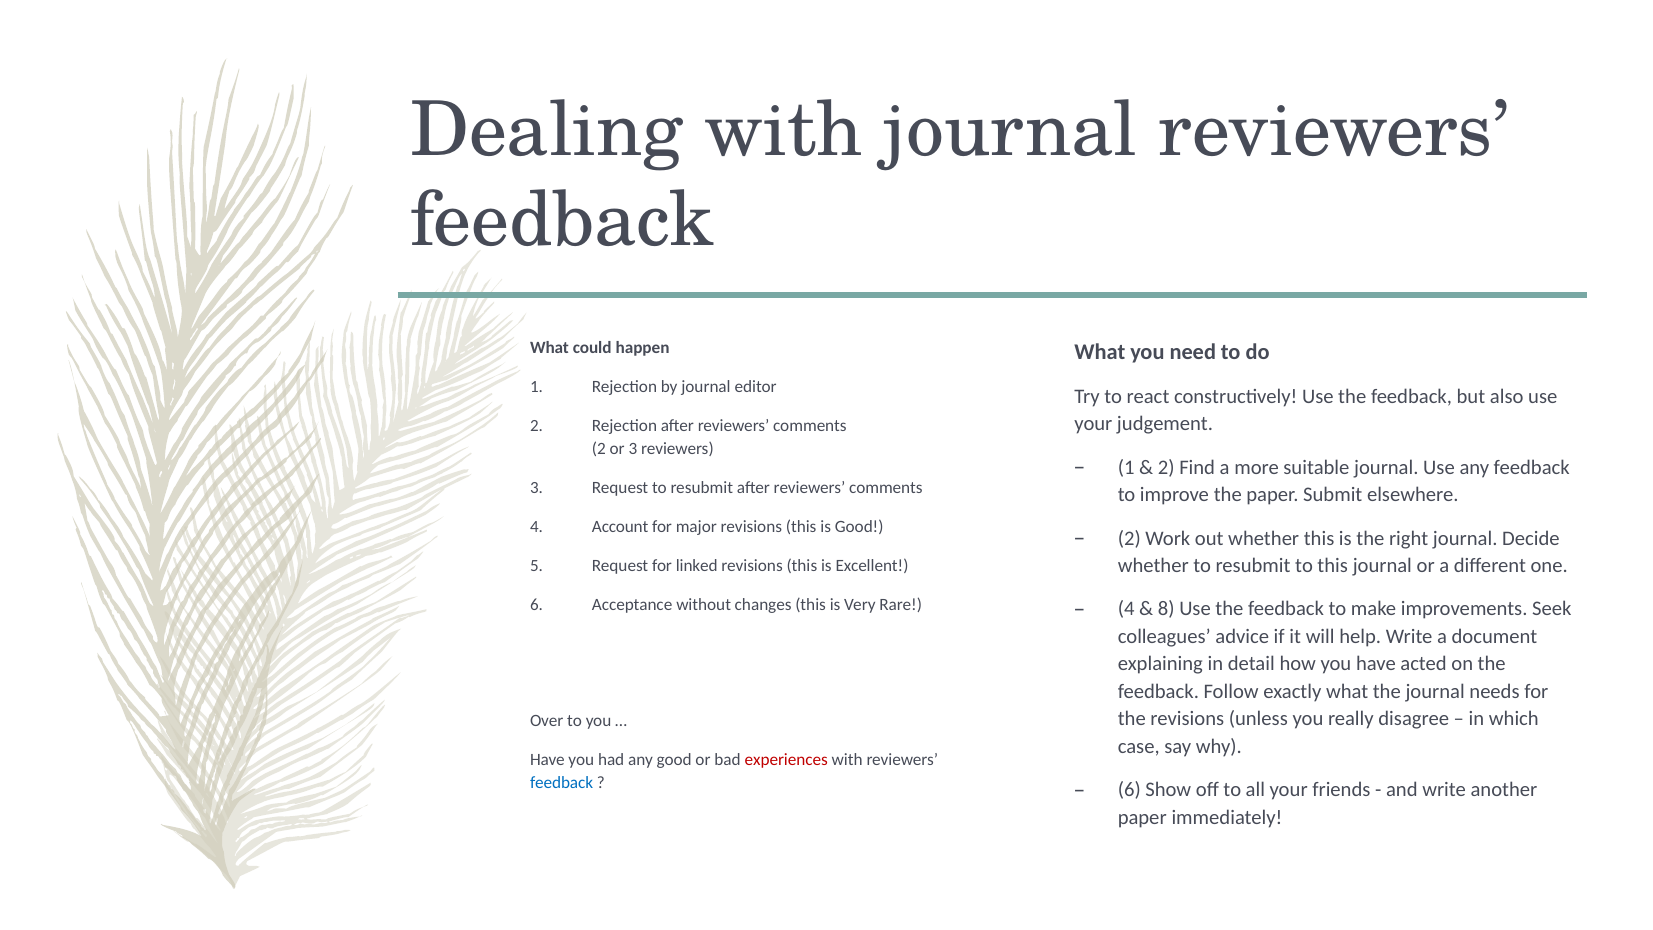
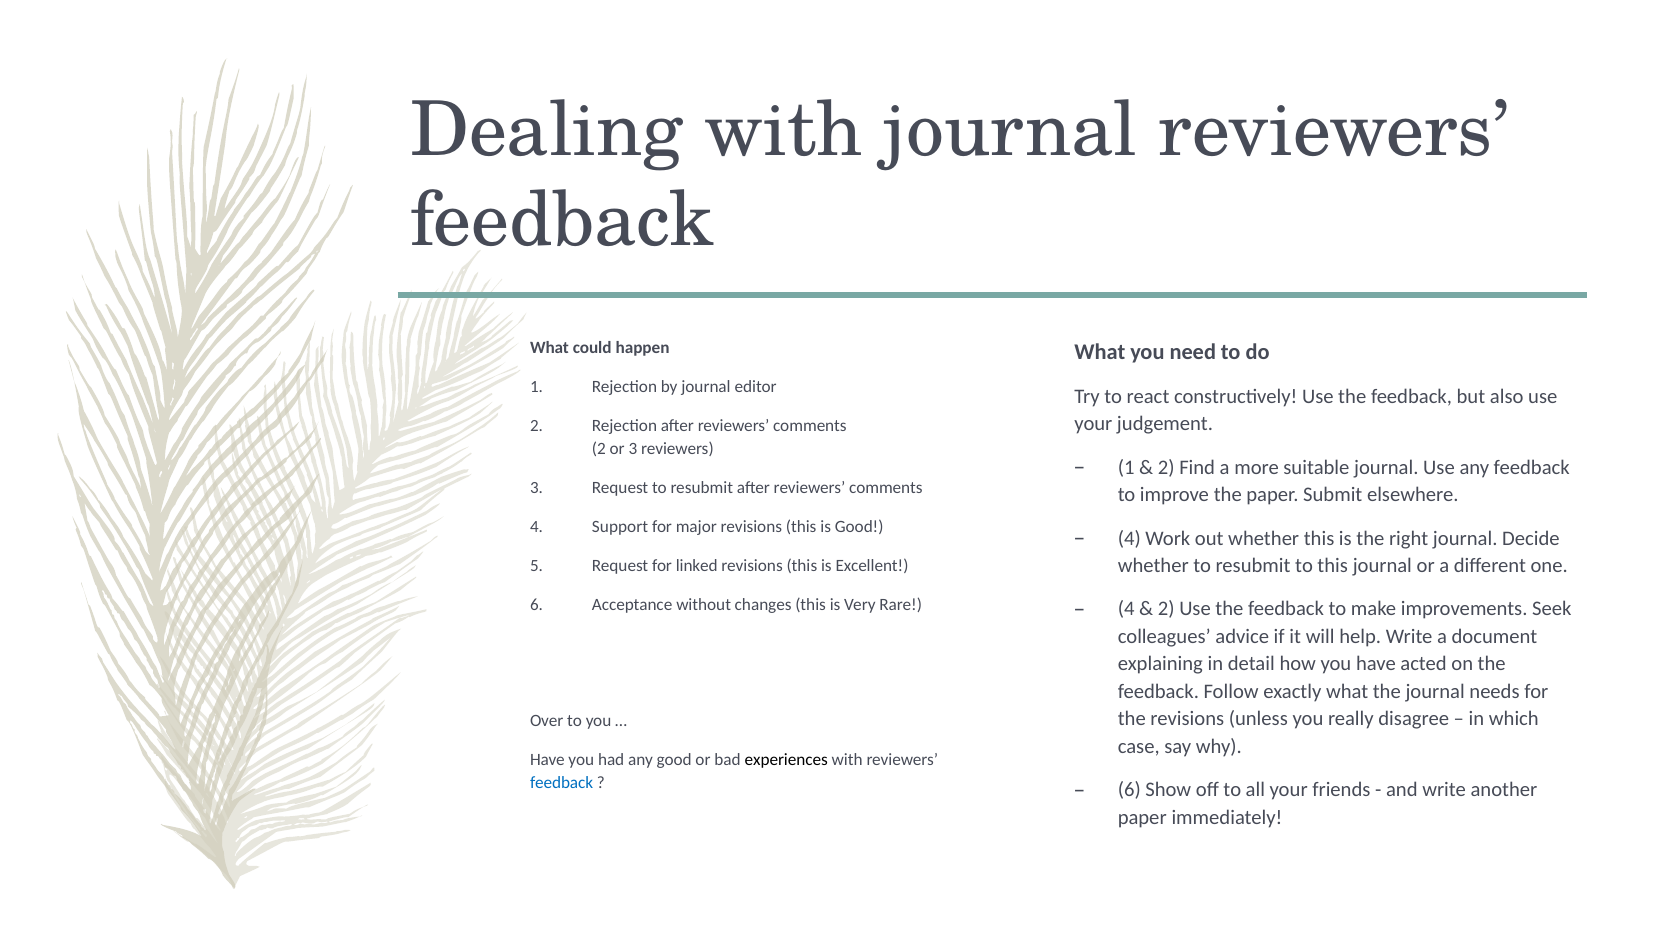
Account: Account -> Support (620, 526)
2: 2 -> 4 (1129, 538)
8: 8 -> 2 (1166, 609)
experiences colour: red -> black (786, 760)
